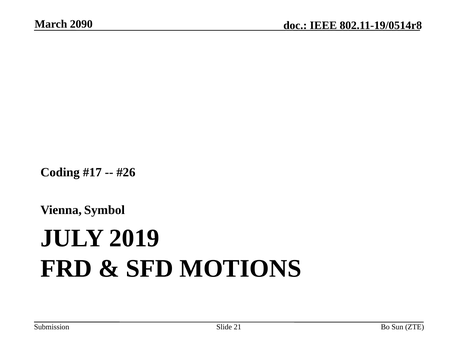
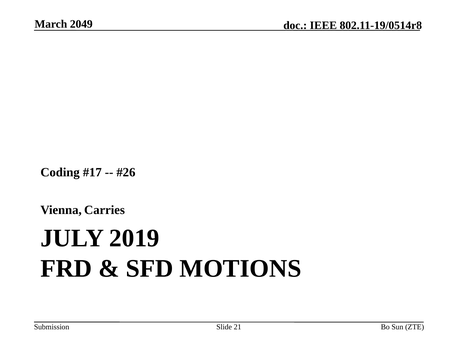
2090: 2090 -> 2049 (81, 24)
Symbol: Symbol -> Carries (104, 210)
